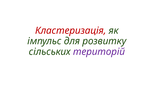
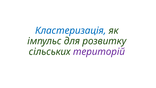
Кластеризація colour: red -> blue (71, 30)
